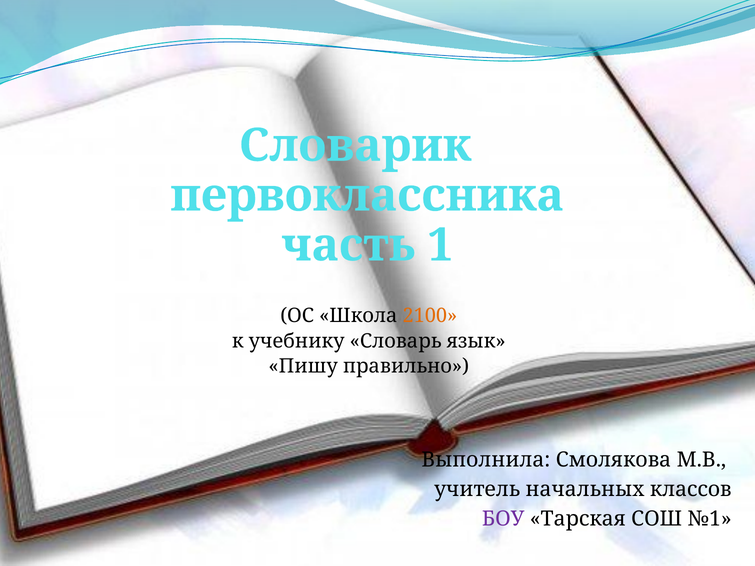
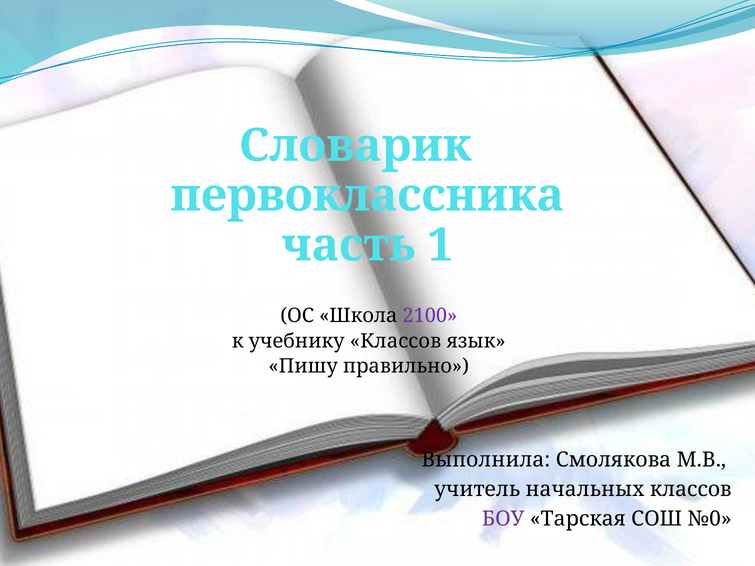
2100 colour: orange -> purple (430, 316)
учебнику Словарь: Словарь -> Классов (395, 341)
№1: №1 -> №0 (710, 519)
